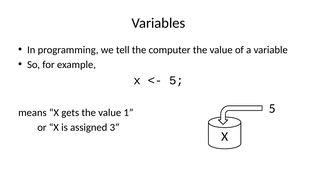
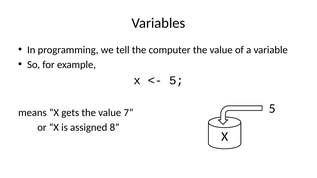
1: 1 -> 7 (128, 113)
3: 3 -> 8 (115, 128)
